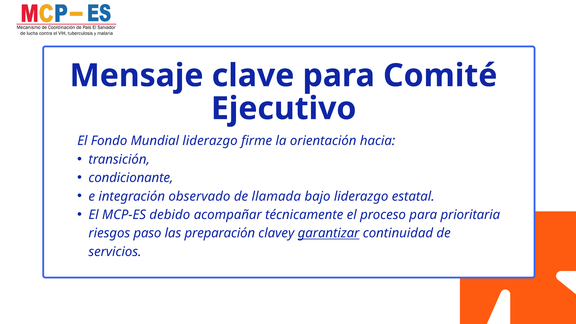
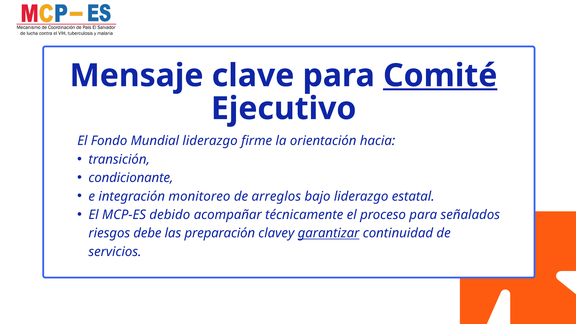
Comité underline: none -> present (440, 76)
observado: observado -> monitoreo (199, 196)
llamada: llamada -> arreglos (276, 196)
prioritaria: prioritaria -> señalados (470, 215)
paso: paso -> debe (147, 233)
